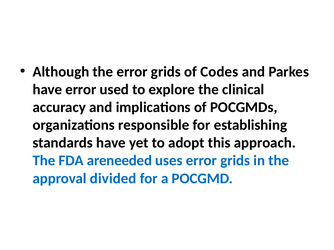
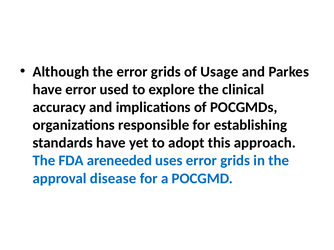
Codes: Codes -> Usage (219, 72)
divided: divided -> disease (113, 179)
